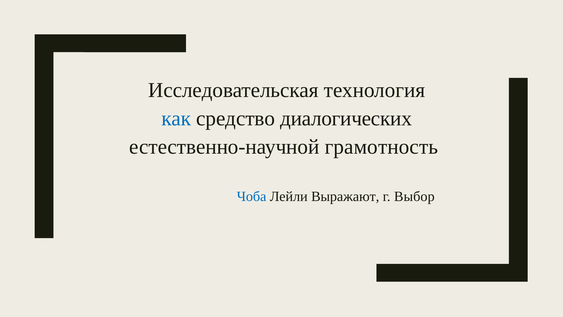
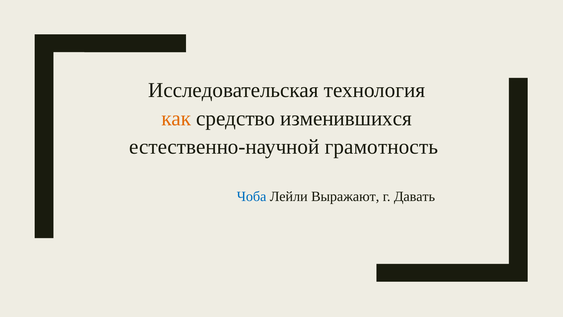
как colour: blue -> orange (176, 118)
диалогических: диалогических -> изменившихся (346, 118)
Выбор: Выбор -> Давать (414, 196)
